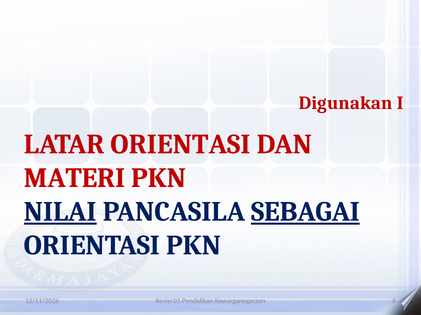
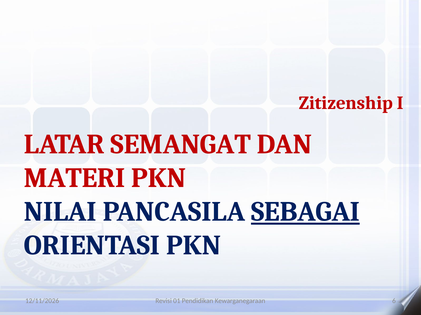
Digunakan: Digunakan -> Zitizenship (346, 103)
LATAR ORIENTASI: ORIENTASI -> SEMANGAT (181, 145)
NILAI underline: present -> none (60, 212)
